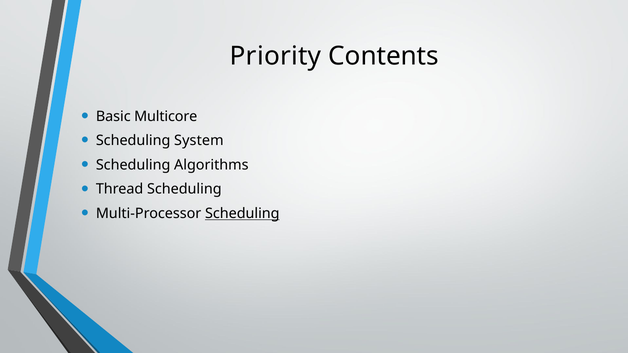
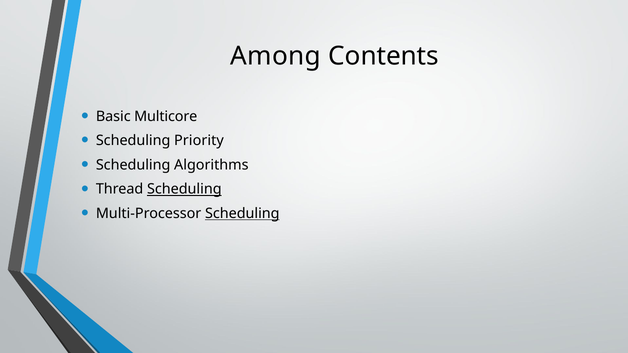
Priority: Priority -> Among (276, 56)
System: System -> Priority (199, 141)
Scheduling underline: none -> present (184, 189)
